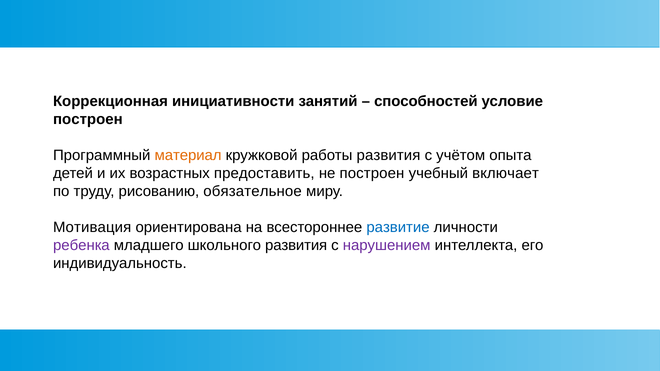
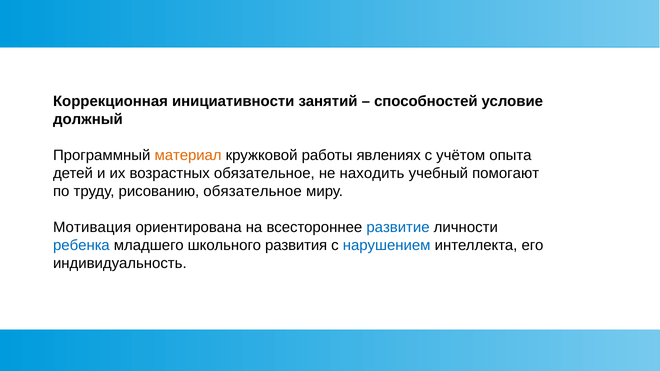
построен: построен -> должный (88, 120)
работы развития: развития -> явлениях (389, 156)
возрастных предоставить: предоставить -> обязательное (264, 173)
не построен: построен -> находить (372, 173)
включает: включает -> помогают (506, 173)
ребенка colour: purple -> blue (81, 245)
нарушением colour: purple -> blue (387, 245)
